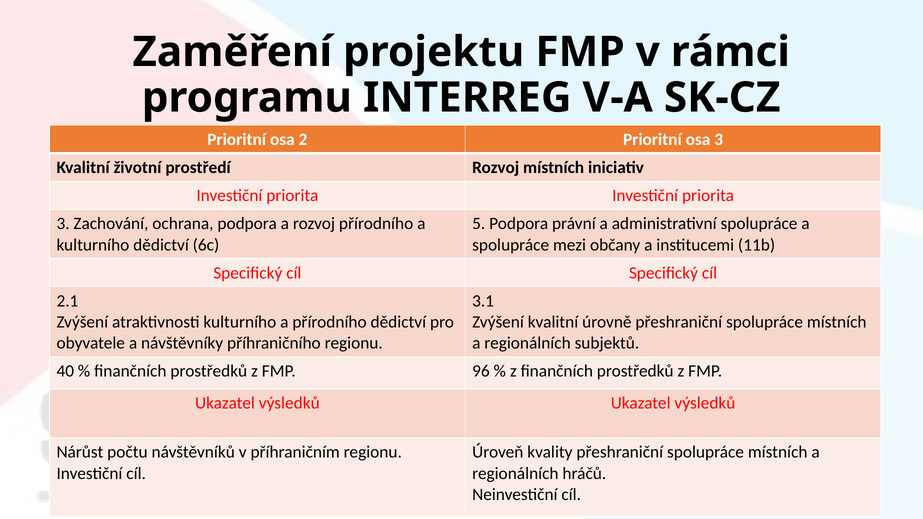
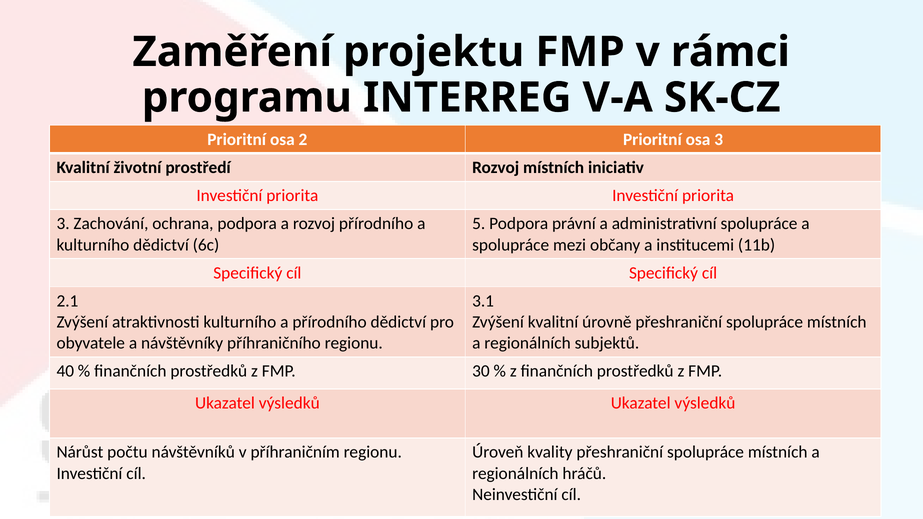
96: 96 -> 30 (481, 371)
